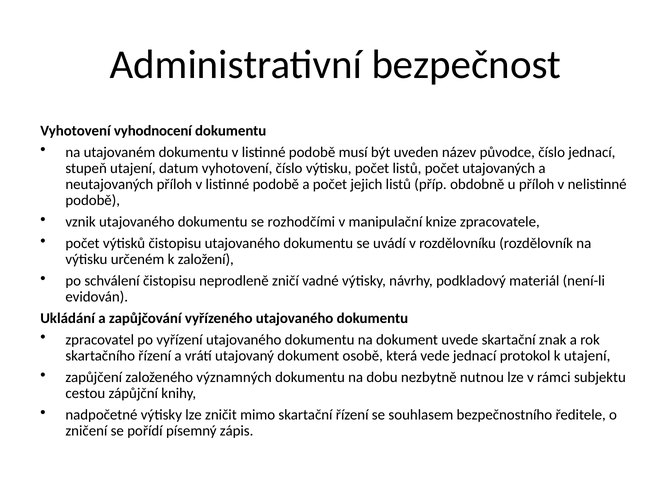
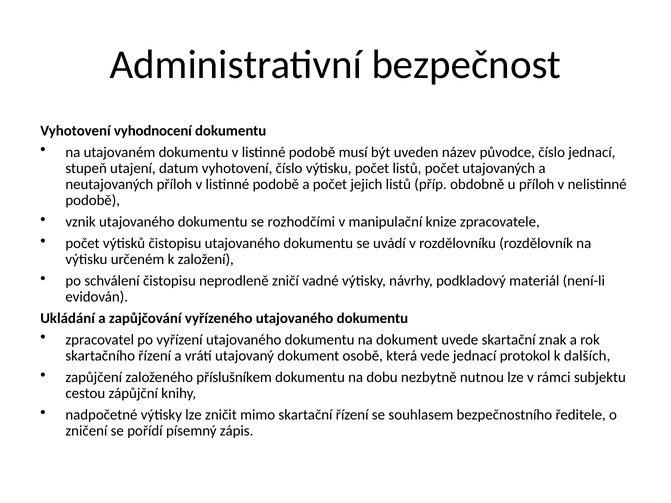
k utajení: utajení -> dalších (587, 356)
významných: významných -> příslušníkem (234, 377)
